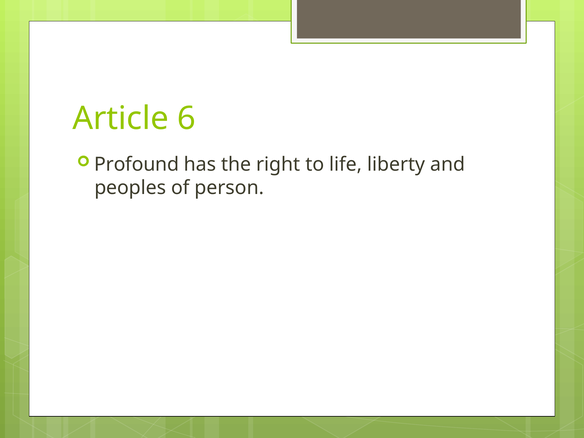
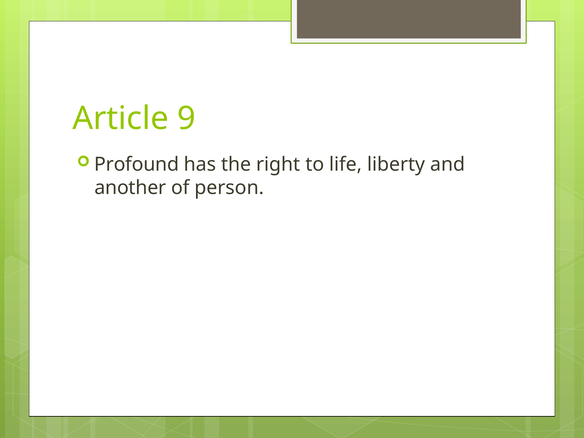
6: 6 -> 9 (186, 119)
peoples: peoples -> another (130, 188)
